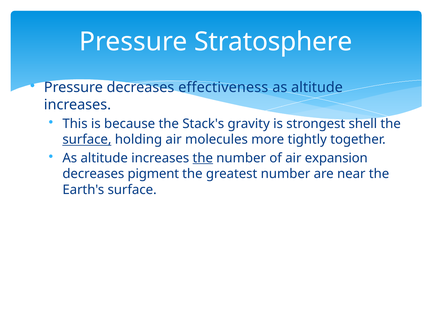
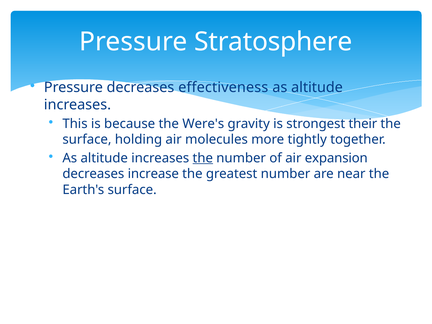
Stack's: Stack's -> Were's (203, 124)
shell: shell -> their (363, 124)
surface underline: present -> none (87, 140)
pigment: pigment -> increase (153, 174)
